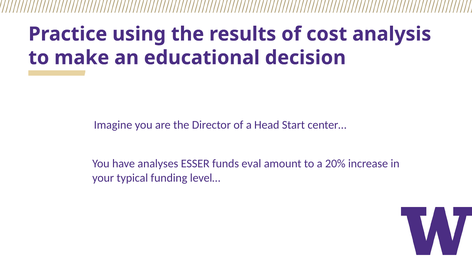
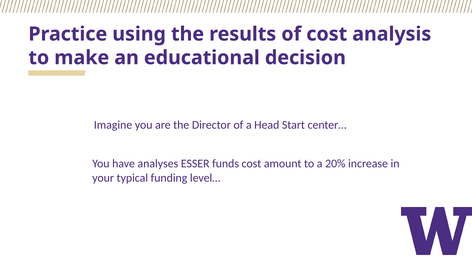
funds eval: eval -> cost (251, 163)
